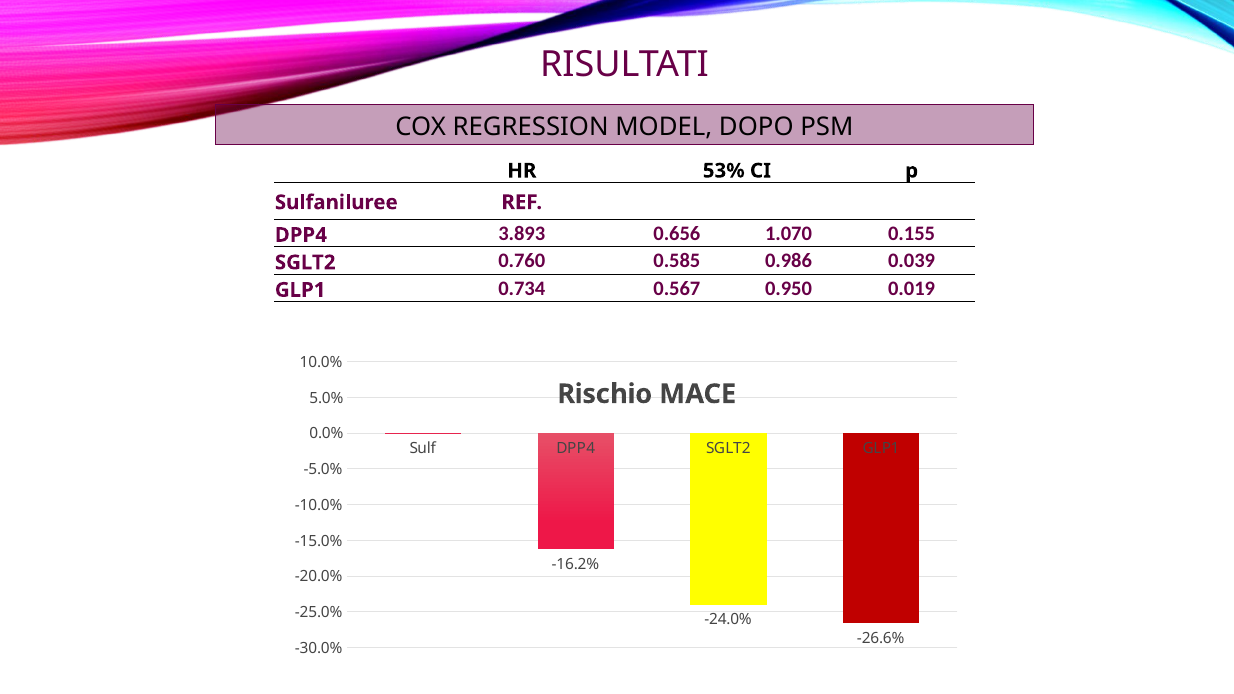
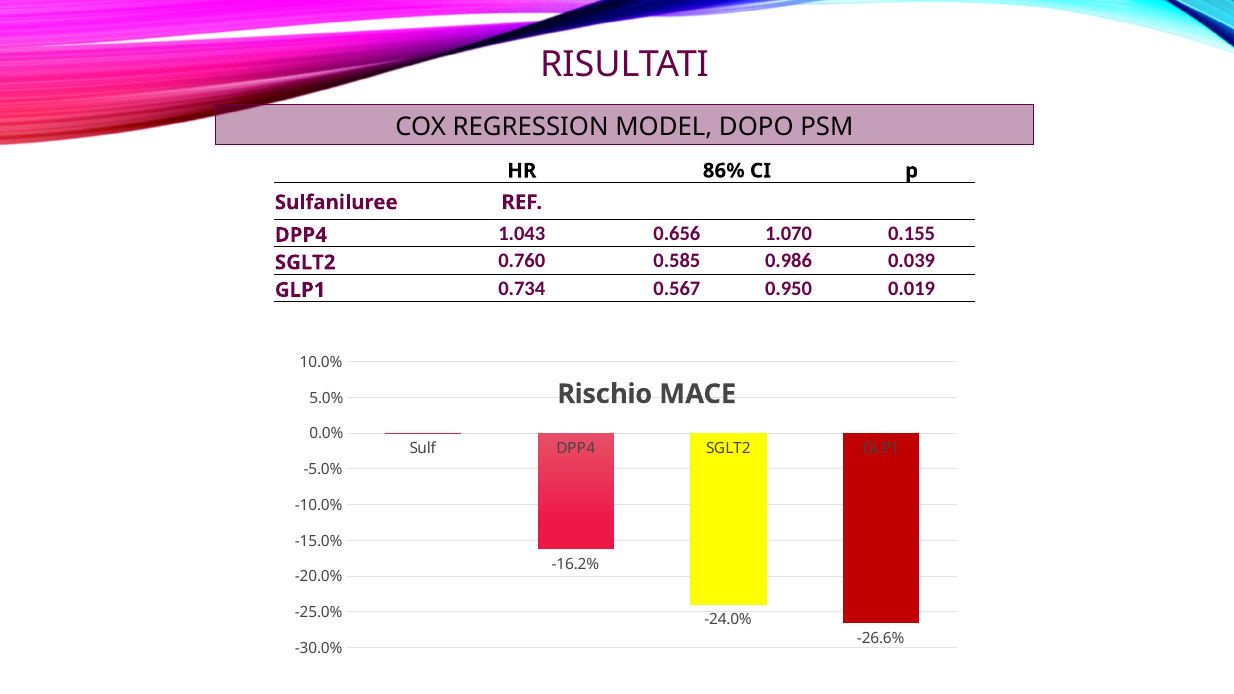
53%: 53% -> 86% (724, 171)
3.893: 3.893 -> 1.043 (522, 234)
